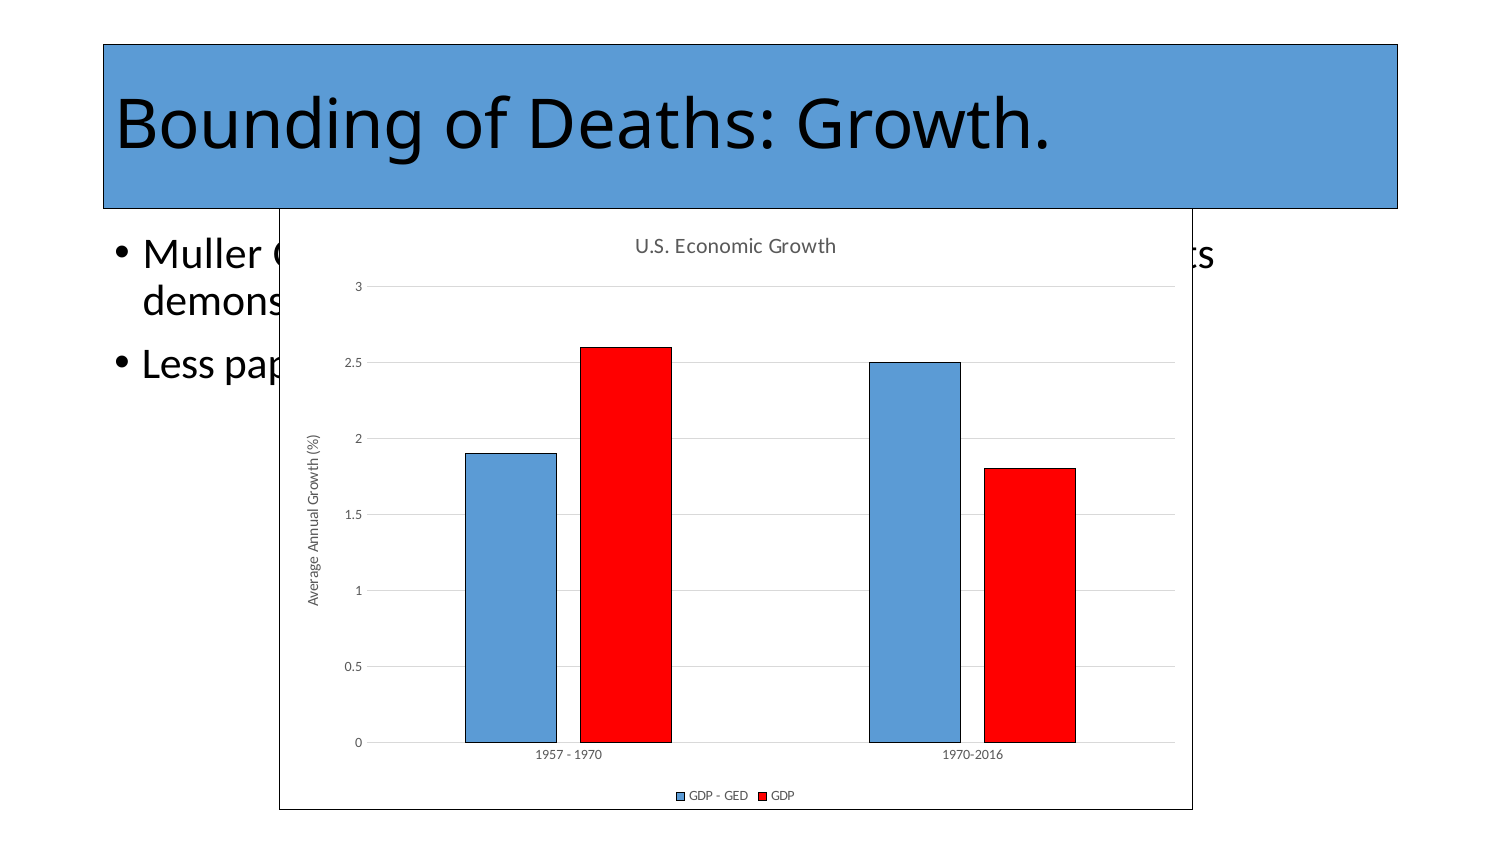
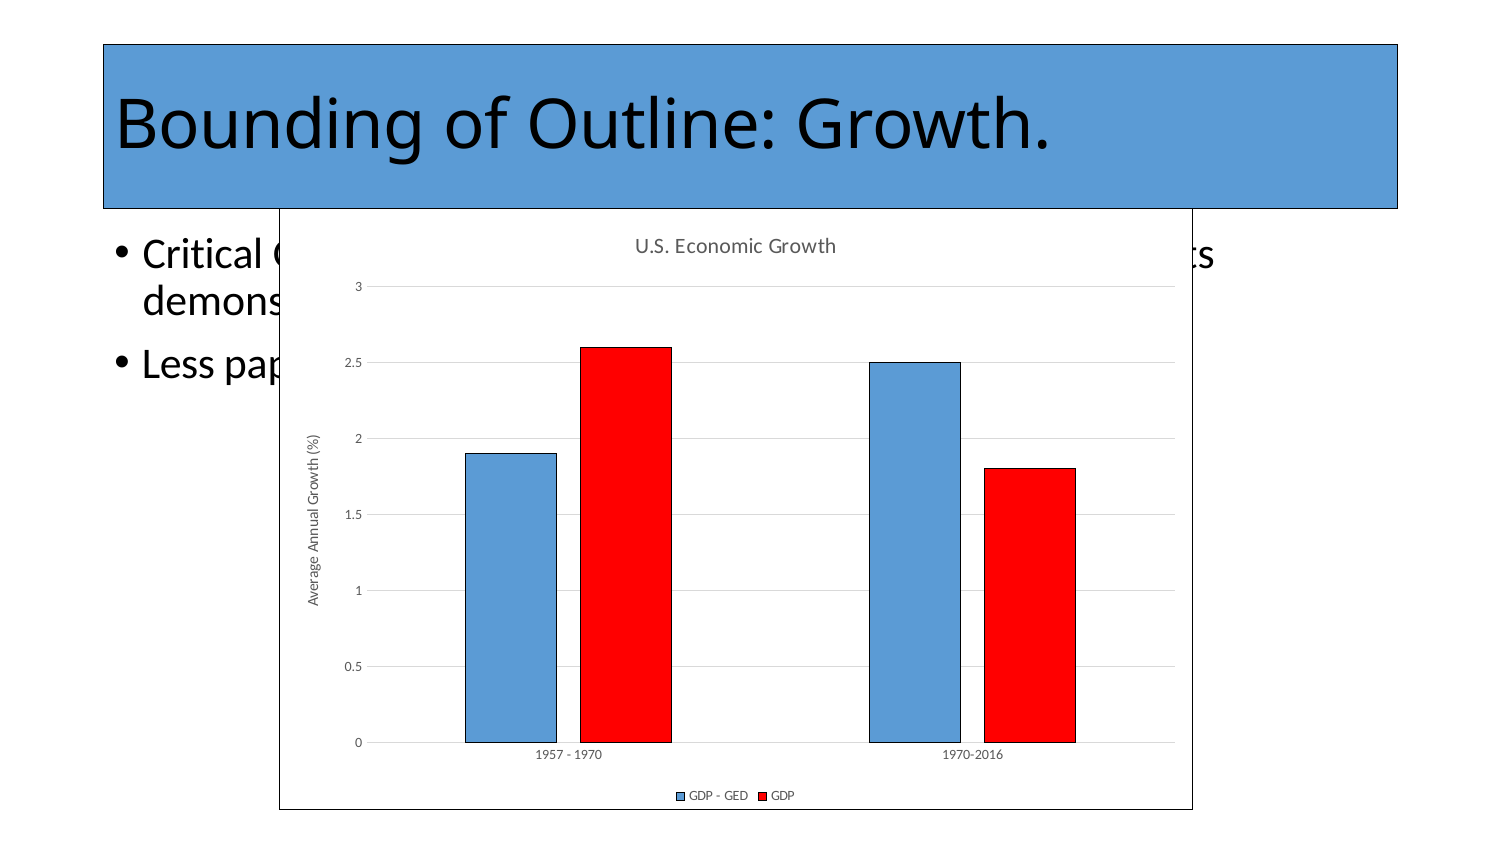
Deaths: Deaths -> Outline (652, 126)
Muller: Muller -> Critical (203, 254)
